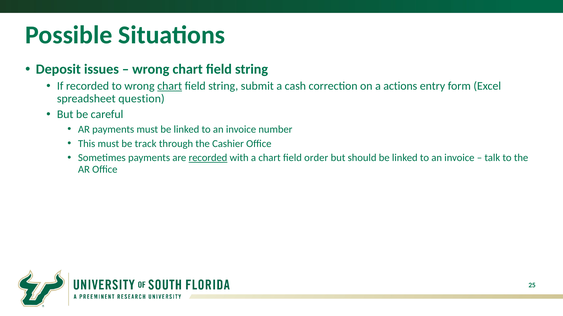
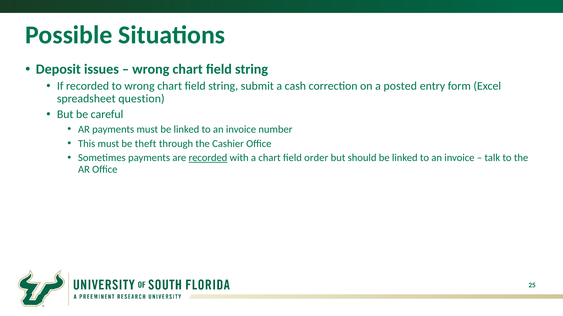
chart underline: present -> none (170, 86)
actions: actions -> posted (400, 86)
track: track -> theft (146, 144)
